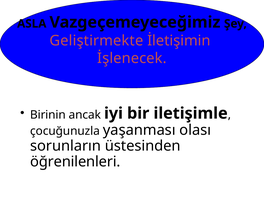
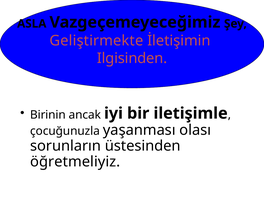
İşlenecek: İşlenecek -> Ilgisinden (132, 58)
öğrenilenleri: öğrenilenleri -> öğretmeliyiz (75, 162)
